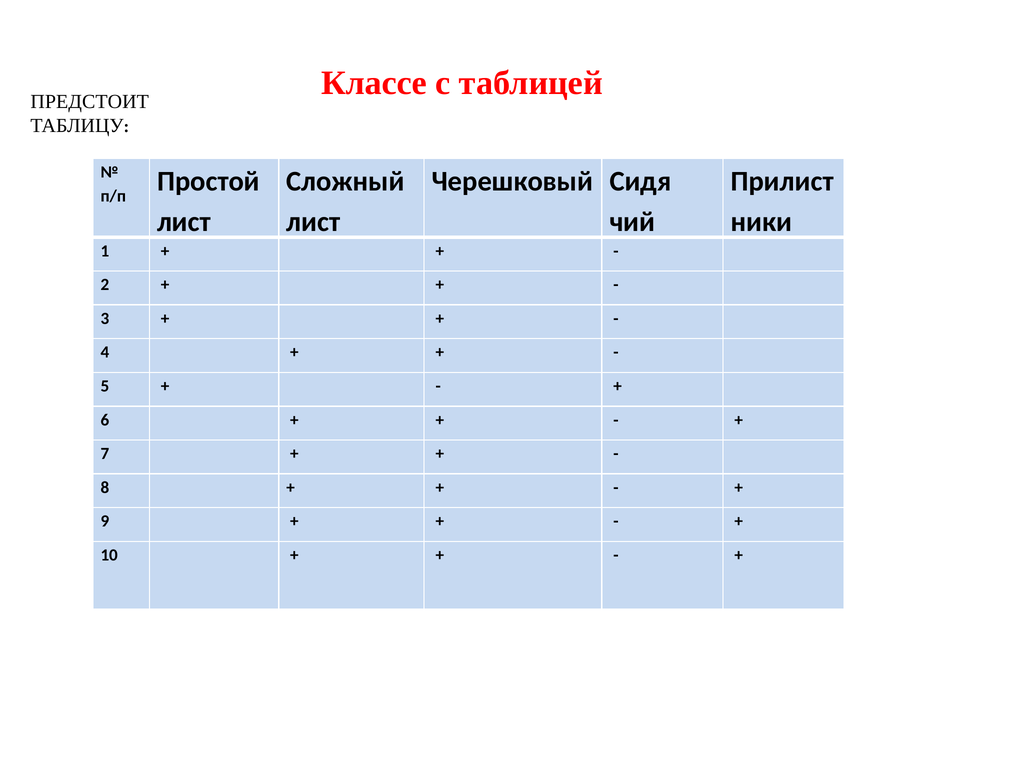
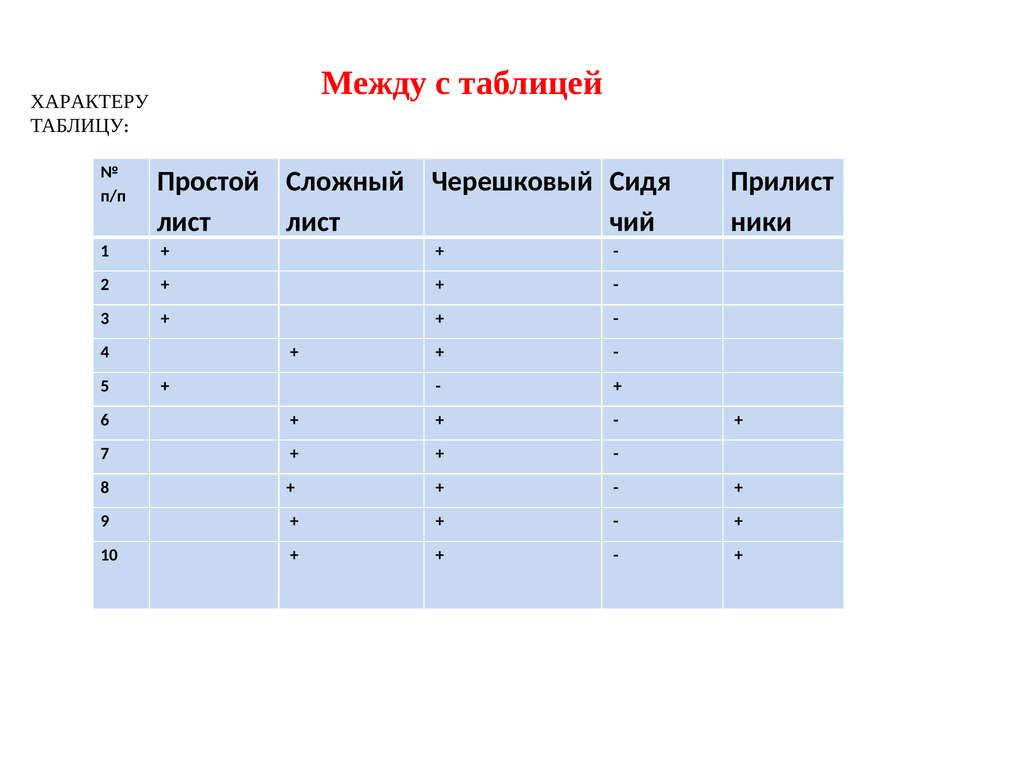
Классе: Классе -> Между (374, 83)
ПРЕДСТОИТ: ПРЕДСТОИТ -> ХАРАКТЕРУ (90, 102)
